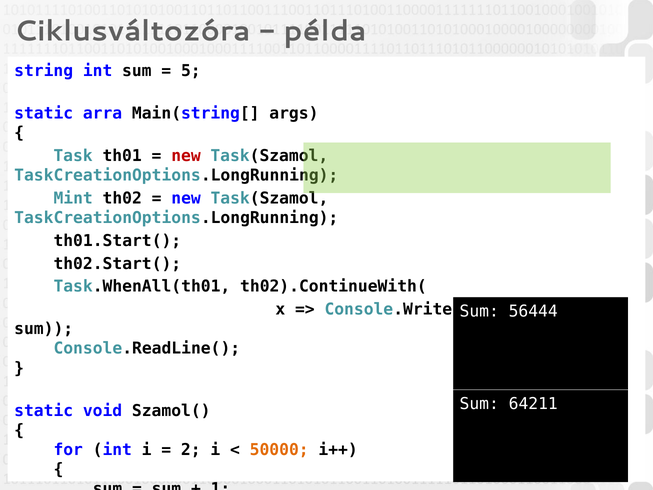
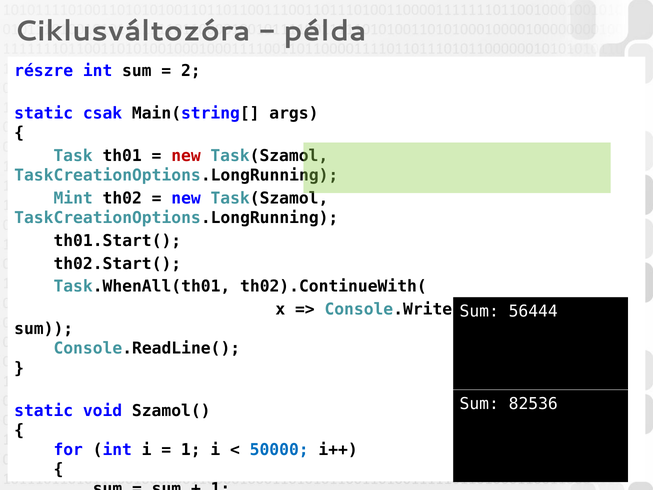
string: string -> részre (44, 71)
5: 5 -> 2 (191, 71)
arra: arra -> csak (103, 113)
64211: 64211 -> 82536 (533, 404)
2: 2 -> 1 (191, 450)
50000 colour: orange -> blue (279, 450)
